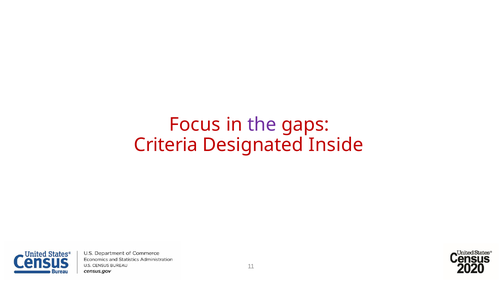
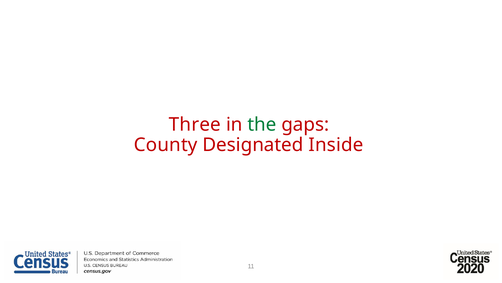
Focus: Focus -> Three (195, 124)
the colour: purple -> green (262, 124)
Criteria: Criteria -> County (166, 145)
